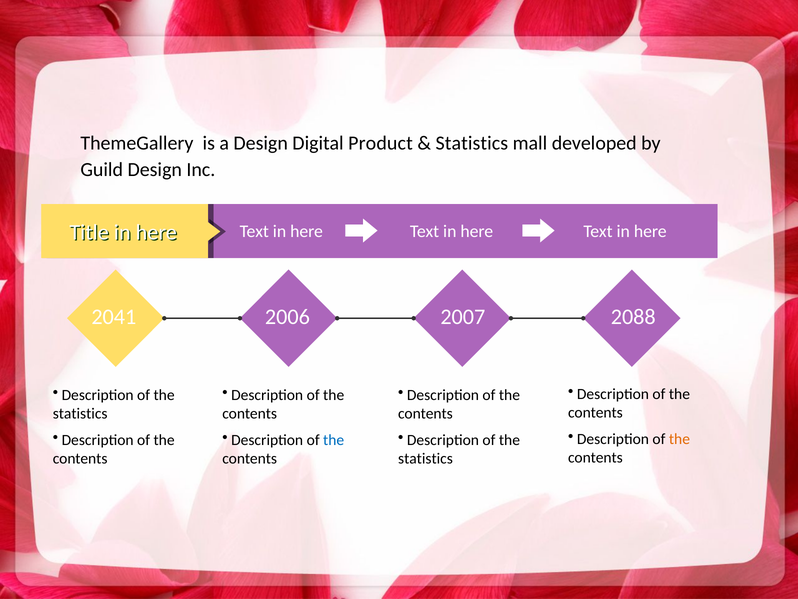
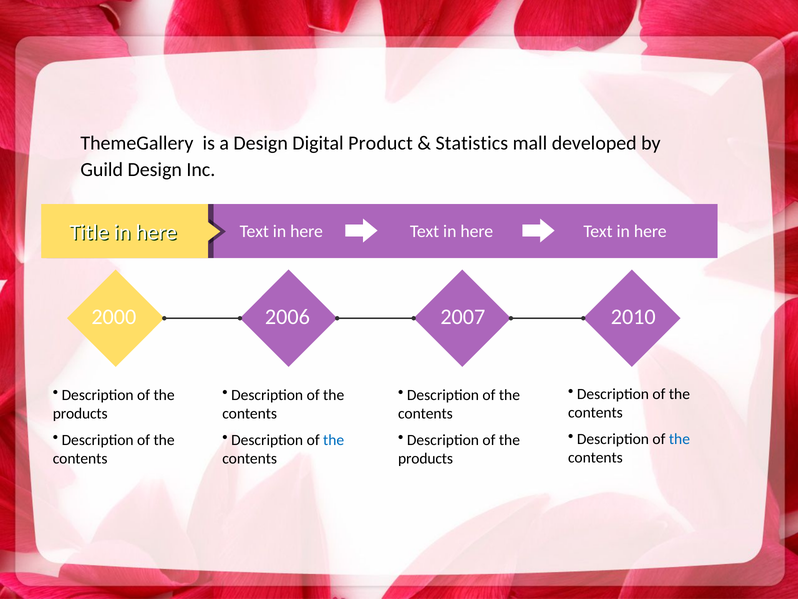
2041: 2041 -> 2000 (114, 316)
2088: 2088 -> 2010 (633, 316)
statistics: statistics -> products (80, 413)
the colour: orange -> blue (679, 439)
statistics: statistics -> products (426, 458)
